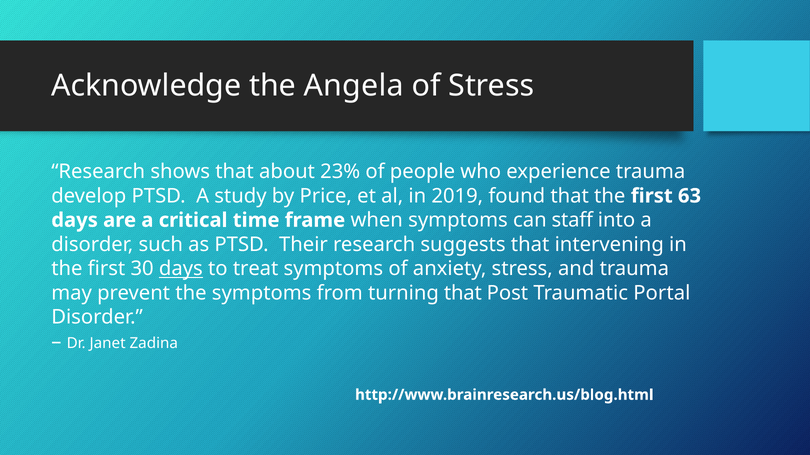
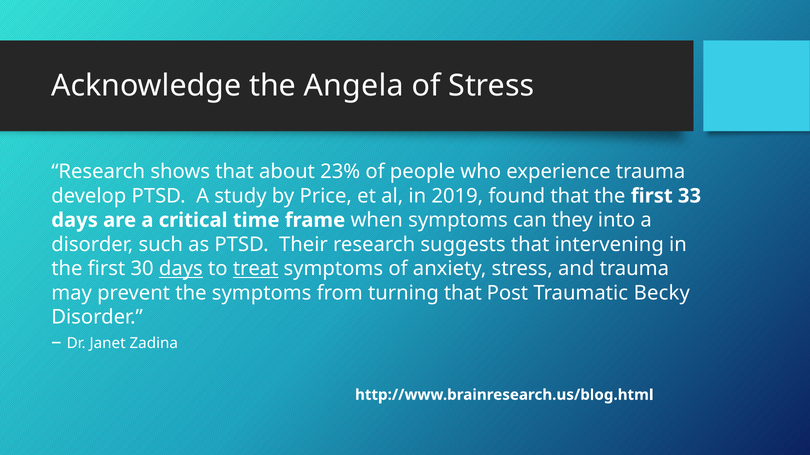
63: 63 -> 33 (690, 196)
staff: staff -> they (572, 220)
treat underline: none -> present (256, 269)
Portal: Portal -> Becky (662, 293)
